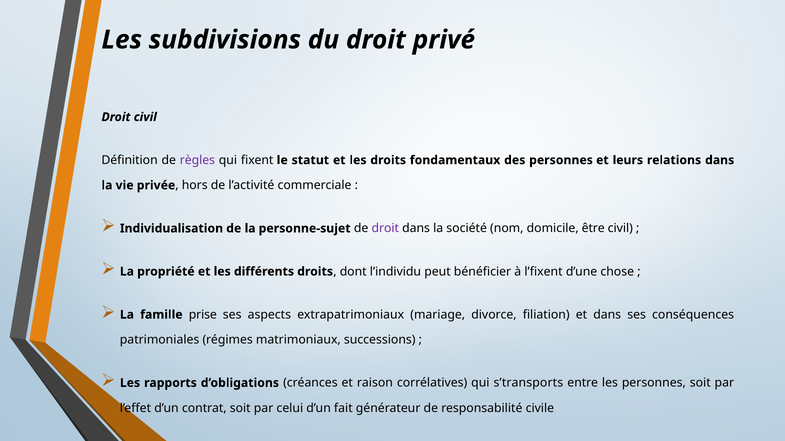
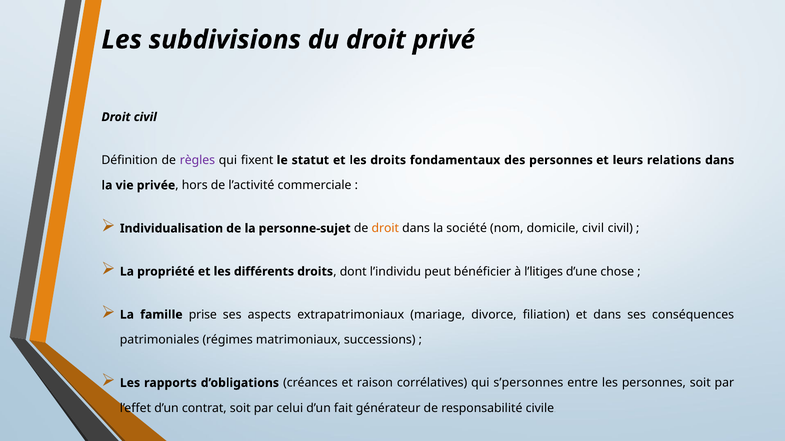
droit colour: purple -> orange (385, 229)
domicile être: être -> civil (593, 229)
l’fixent: l’fixent -> l’litiges (544, 272)
s’transports: s’transports -> s’personnes (528, 383)
